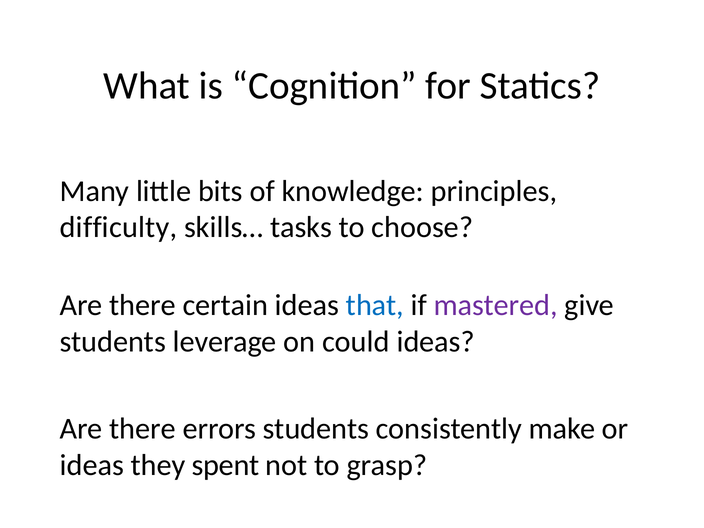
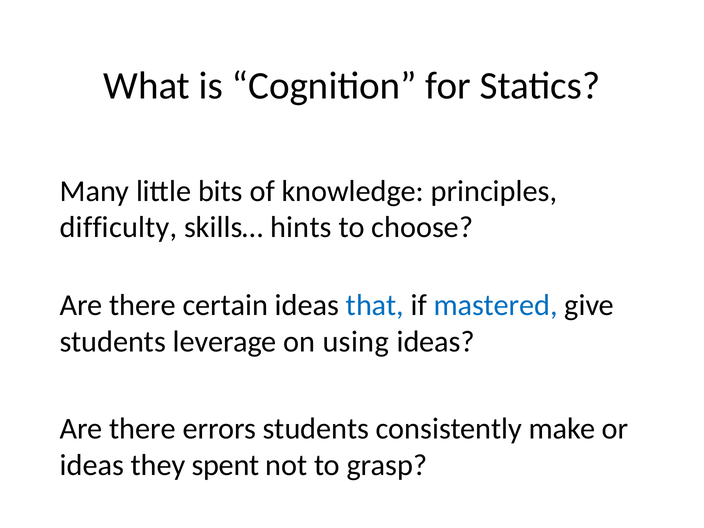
tasks: tasks -> hints (301, 227)
mastered colour: purple -> blue (496, 305)
could: could -> using (356, 341)
